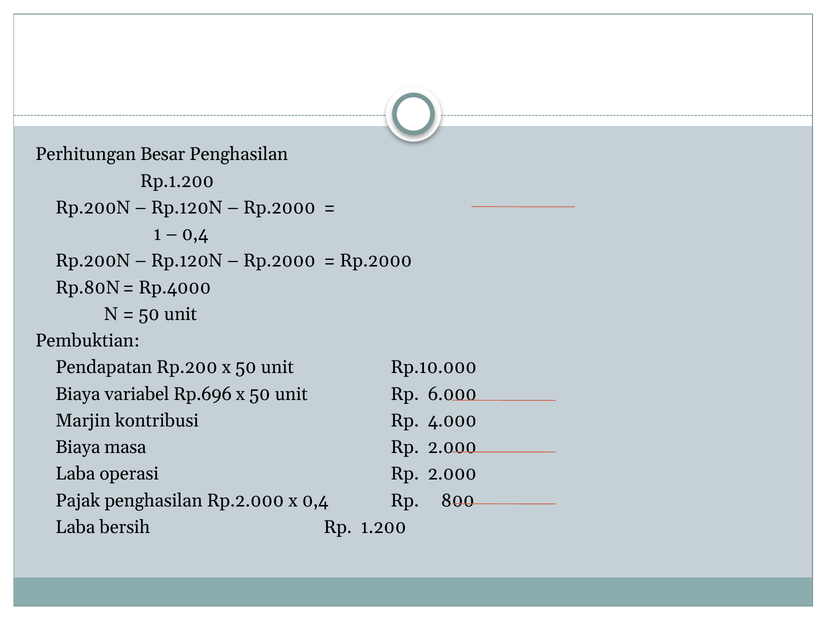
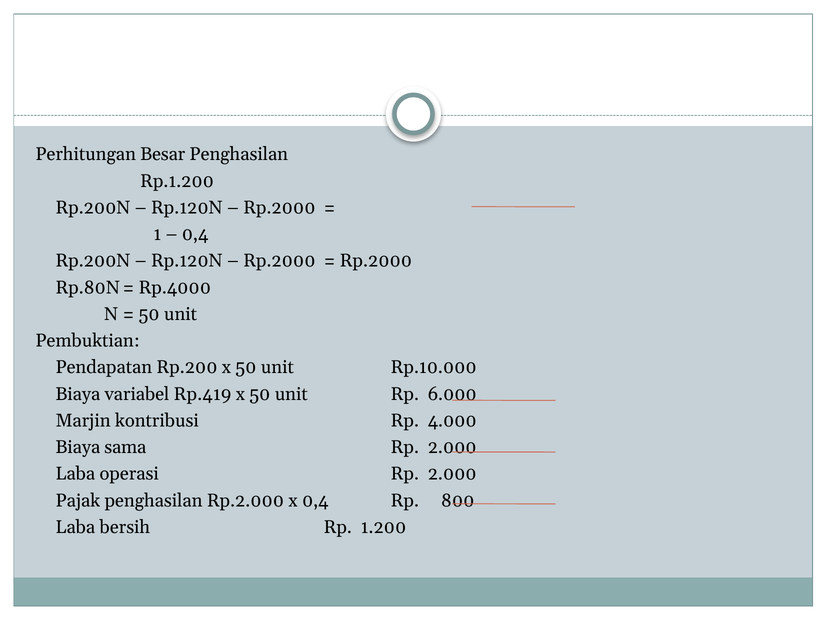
Rp.696: Rp.696 -> Rp.419 (202, 394)
masa: masa -> sama (125, 447)
